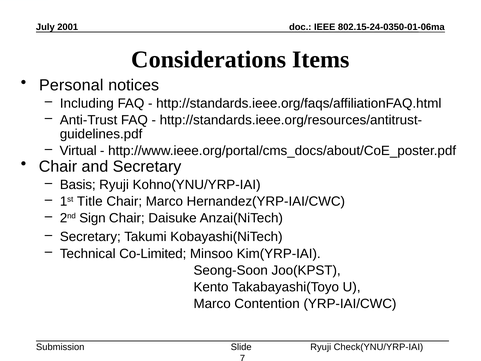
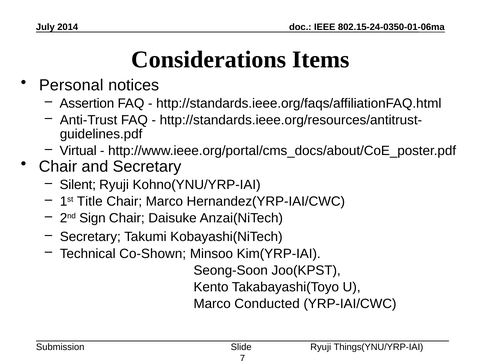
2001: 2001 -> 2014 (68, 27)
Including: Including -> Assertion (87, 103)
Basis: Basis -> Silent (78, 185)
Co-Limited: Co-Limited -> Co-Shown (153, 253)
Contention: Contention -> Conducted (267, 304)
Check(YNU/YRP-IAI: Check(YNU/YRP-IAI -> Things(YNU/YRP-IAI (378, 347)
